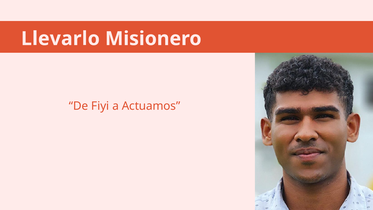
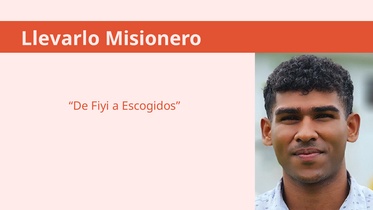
Actuamos: Actuamos -> Escogidos (151, 106)
